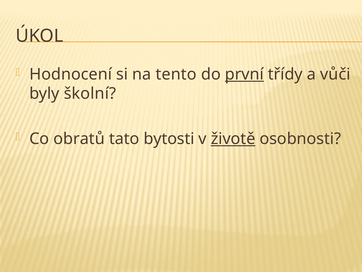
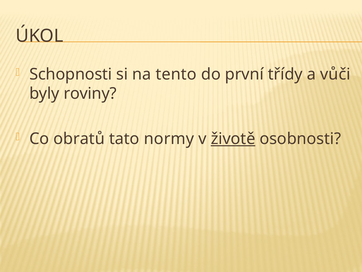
Hodnocení: Hodnocení -> Schopnosti (71, 74)
první underline: present -> none (244, 74)
školní: školní -> roviny (90, 93)
bytosti: bytosti -> normy (169, 138)
